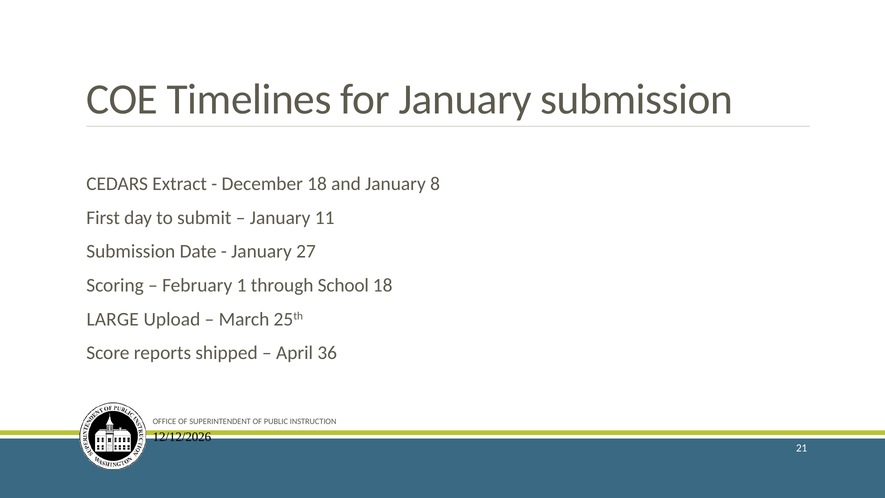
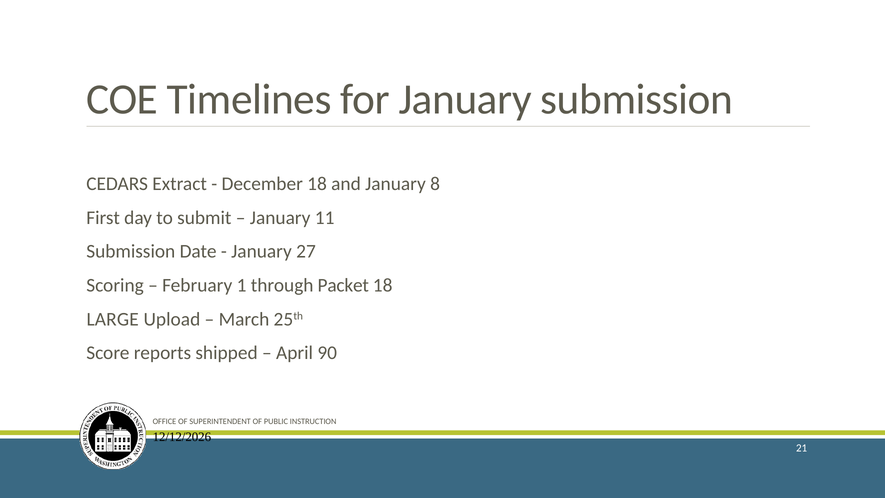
School: School -> Packet (343, 285)
36: 36 -> 90 (327, 353)
